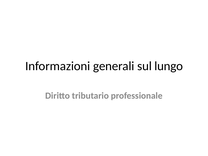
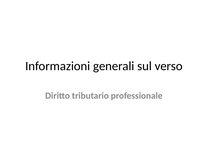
lungo: lungo -> verso (169, 66)
